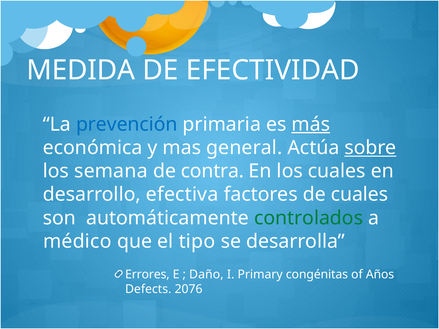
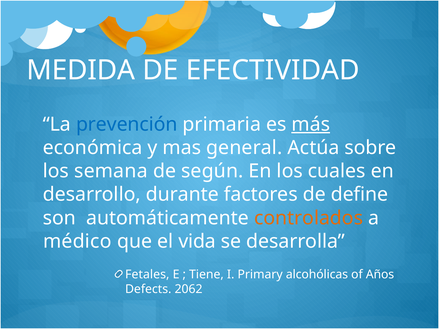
sobre underline: present -> none (370, 148)
contra: contra -> según (212, 171)
efectiva: efectiva -> durante (182, 195)
de cuales: cuales -> define (359, 195)
controlados colour: green -> orange (309, 218)
tipo: tipo -> vida (197, 242)
Errores: Errores -> Fetales (147, 275)
Daño: Daño -> Tiene (206, 275)
congénitas: congénitas -> alcohólicas (317, 275)
2076: 2076 -> 2062 (189, 289)
